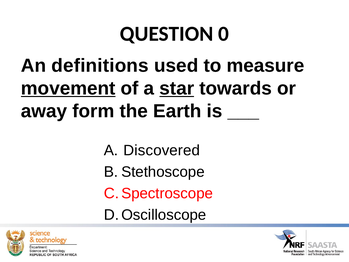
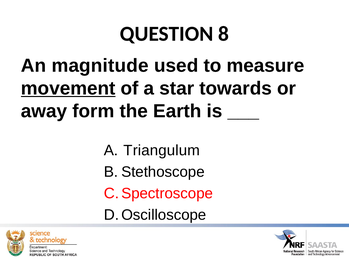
0: 0 -> 8 (224, 34)
definitions: definitions -> magnitude (100, 66)
star underline: present -> none (177, 88)
Discovered: Discovered -> Triangulum (162, 150)
